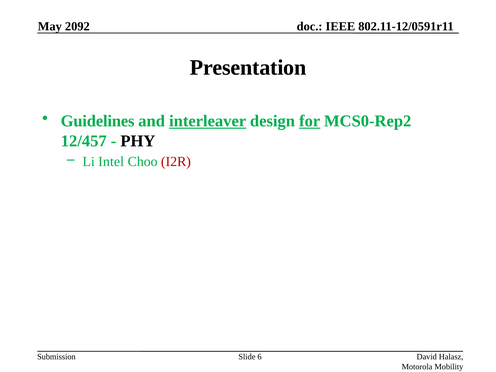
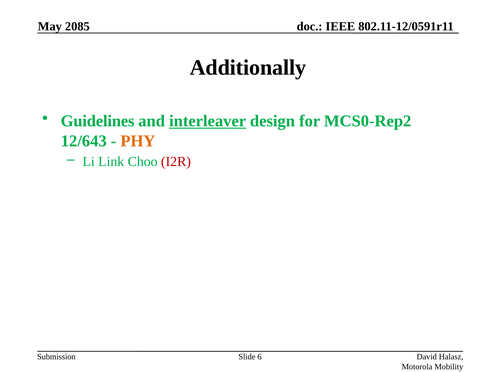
2092: 2092 -> 2085 (77, 26)
Presentation: Presentation -> Additionally (248, 68)
for underline: present -> none (310, 121)
12/457: 12/457 -> 12/643 (84, 141)
PHY colour: black -> orange (138, 141)
Intel: Intel -> Link (111, 162)
